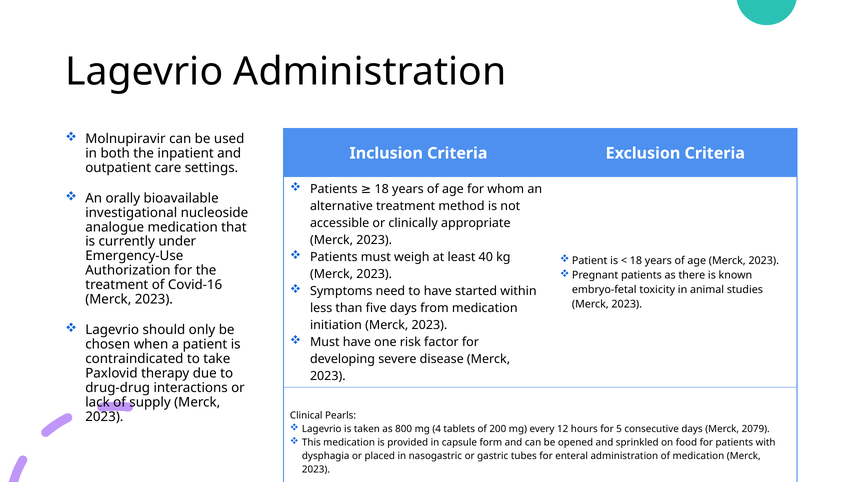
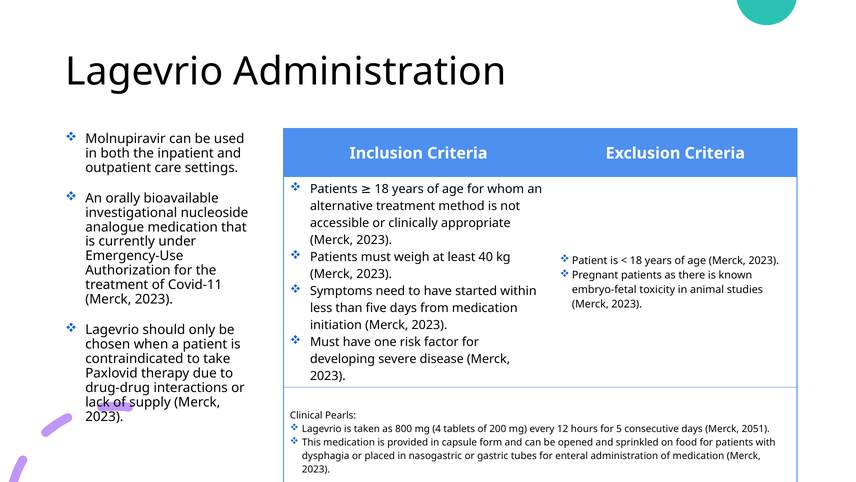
Covid-16: Covid-16 -> Covid-11 (195, 285)
2079: 2079 -> 2051 (756, 429)
